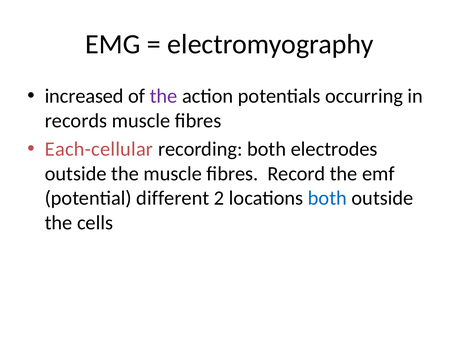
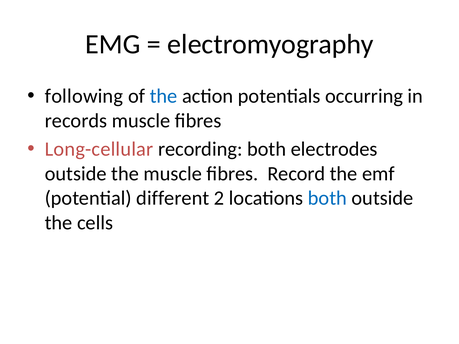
increased: increased -> following (84, 96)
the colour: purple -> blue (164, 96)
Each-cellular: Each-cellular -> Long-cellular (99, 149)
